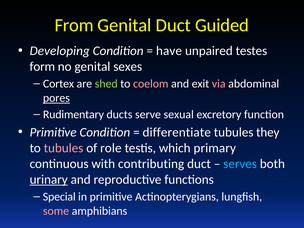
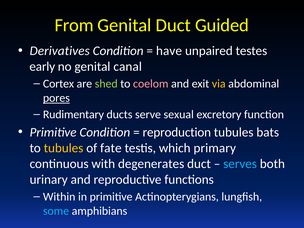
Developing: Developing -> Derivatives (60, 51)
form: form -> early (42, 67)
sexes: sexes -> canal (128, 67)
via colour: pink -> yellow (219, 84)
differentiate: differentiate -> reproduction (177, 132)
they: they -> bats (268, 132)
tubules colour: pink -> yellow (64, 148)
role: role -> fate (111, 148)
contributing: contributing -> degenerates (151, 164)
urinary underline: present -> none (49, 179)
Special: Special -> Within (59, 197)
some colour: pink -> light blue (56, 211)
